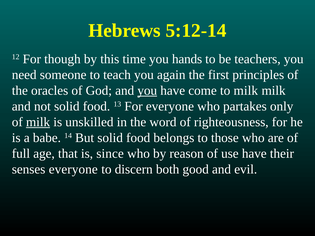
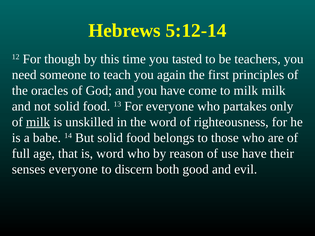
hands: hands -> tasted (187, 59)
you underline: present -> none (147, 91)
is since: since -> word (110, 154)
